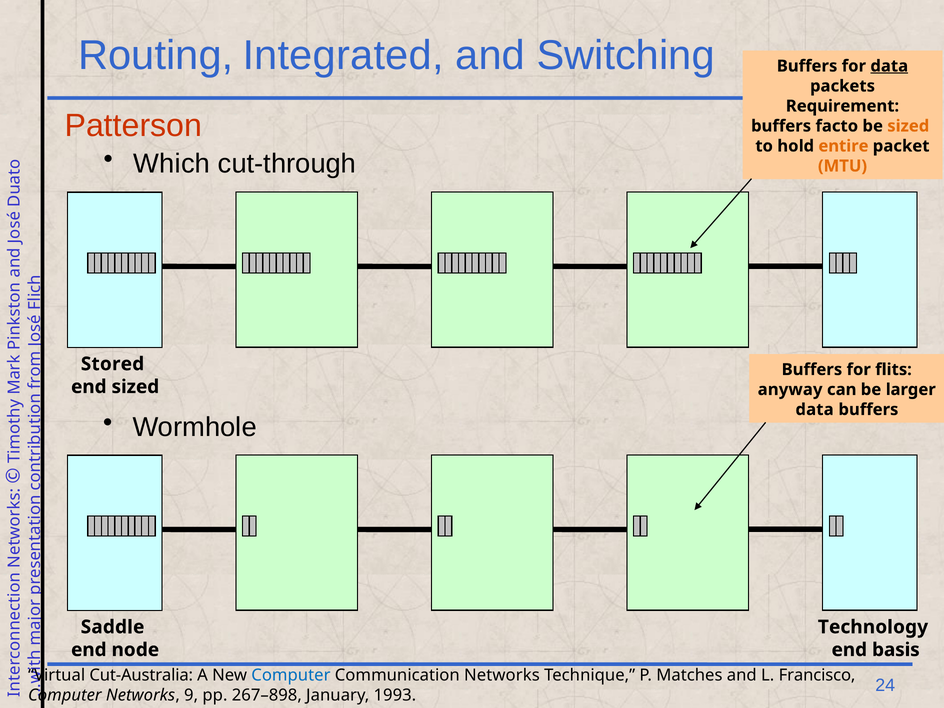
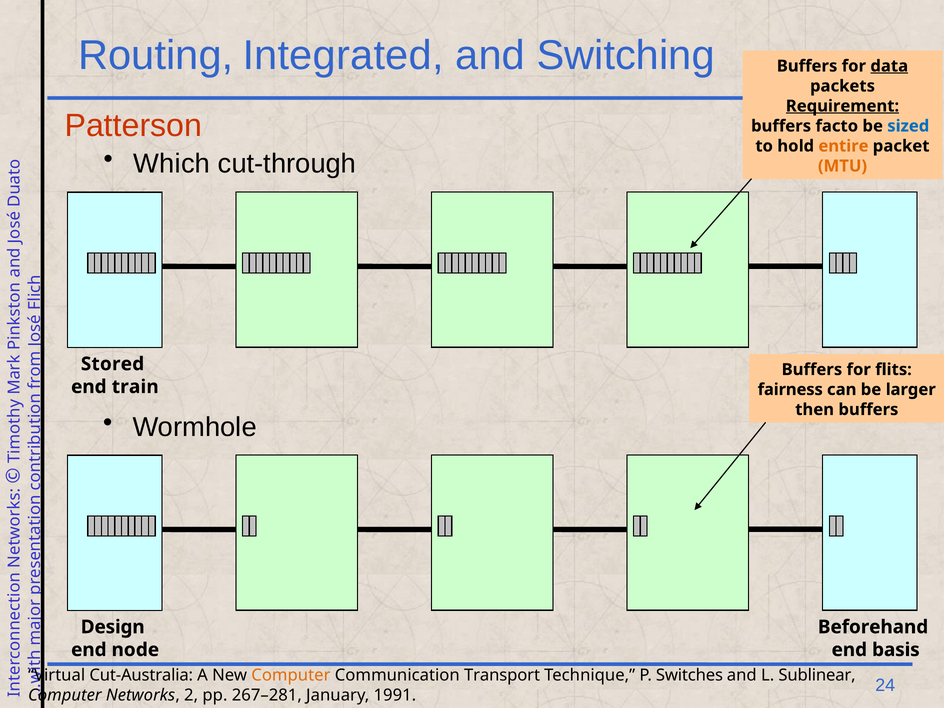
Requirement underline: none -> present (842, 106)
sized colour: orange -> blue (908, 126)
end sized: sized -> train (135, 387)
anyway: anyway -> fairness (790, 390)
data: data -> then (815, 409)
Saddle: Saddle -> Design (113, 627)
Technology: Technology -> Beforehand (873, 627)
Computer colour: blue -> orange (291, 675)
Communication Networks: Networks -> Transport (502, 675)
Matches: Matches -> Switches (689, 675)
Francisco: Francisco -> Sublinear (817, 675)
9: 9 -> 2 (191, 695)
267–898: 267–898 -> 267–281 (267, 695)
1993: 1993 -> 1991 (395, 695)
